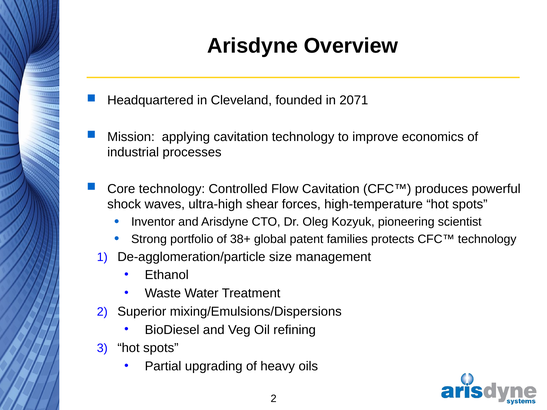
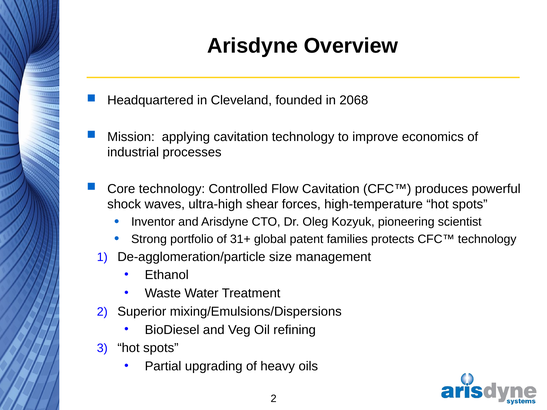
2071: 2071 -> 2068 (354, 100)
38+: 38+ -> 31+ (240, 239)
